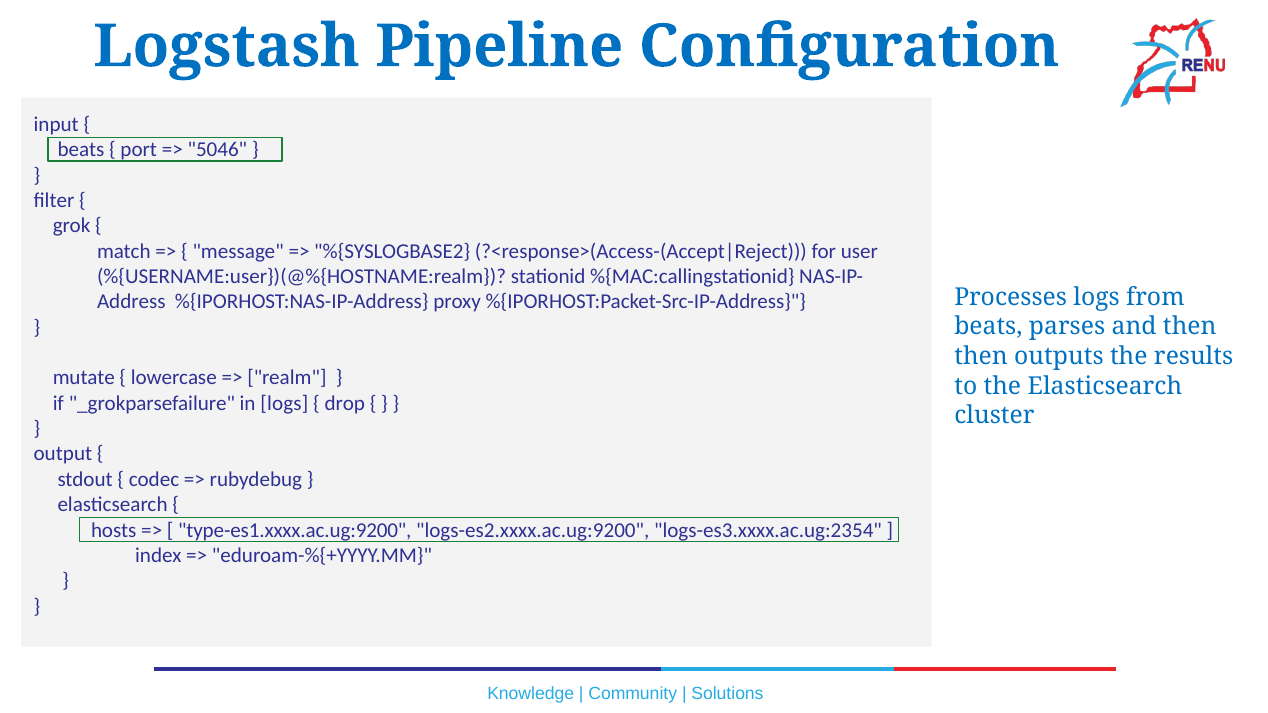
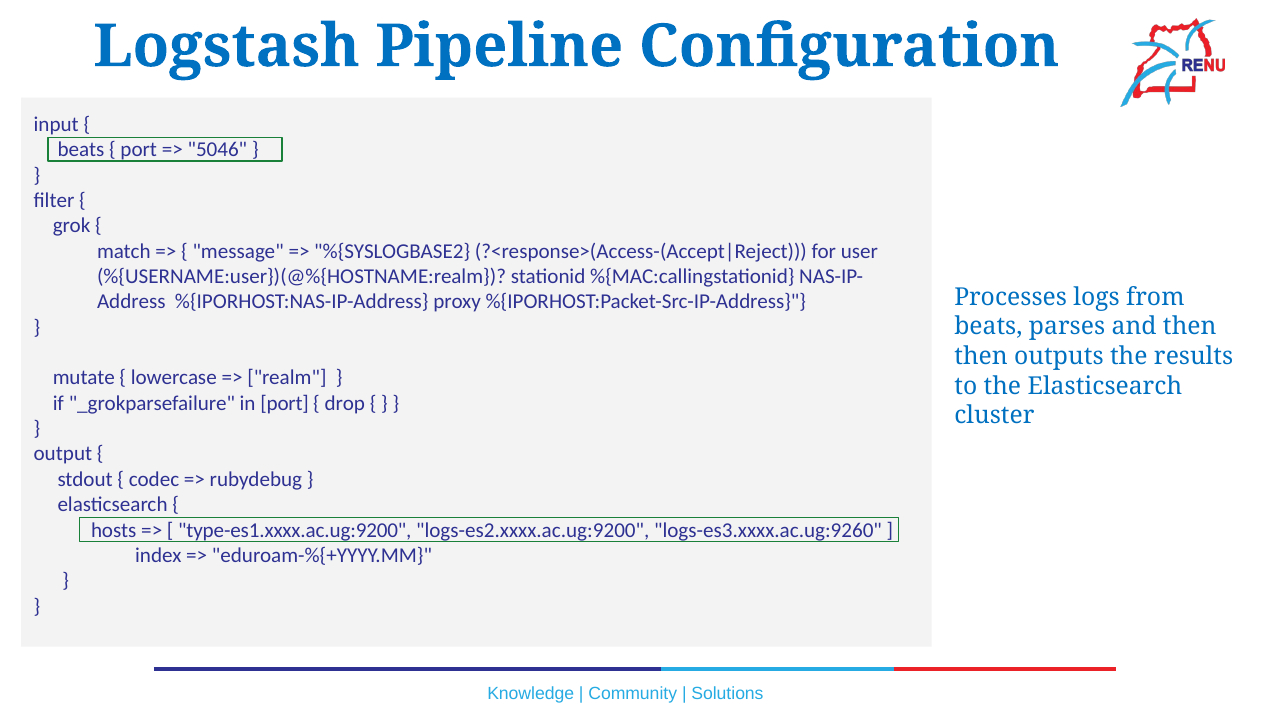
in logs: logs -> port (285, 403)
logs-es3.xxxx.ac.ug:2354: logs-es3.xxxx.ac.ug:2354 -> logs-es3.xxxx.ac.ug:9260 (768, 530)
